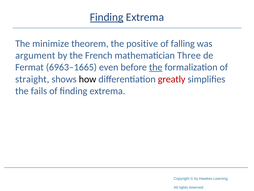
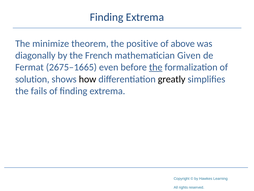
Finding underline: present -> none (107, 17)
falling: falling -> above (183, 43)
argument: argument -> diagonally (35, 55)
Three: Three -> Given (189, 55)
6963–1665: 6963–1665 -> 2675–1665 (71, 67)
straight: straight -> solution (32, 79)
greatly colour: red -> black (172, 79)
